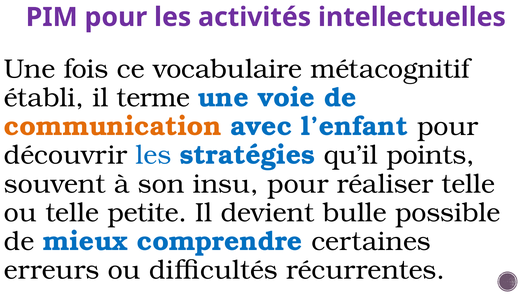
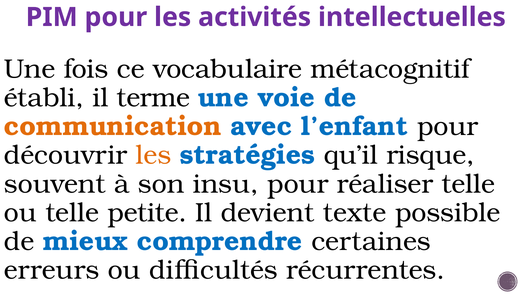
les colour: blue -> orange (153, 155)
points: points -> risque (431, 155)
bulle: bulle -> texte (355, 213)
